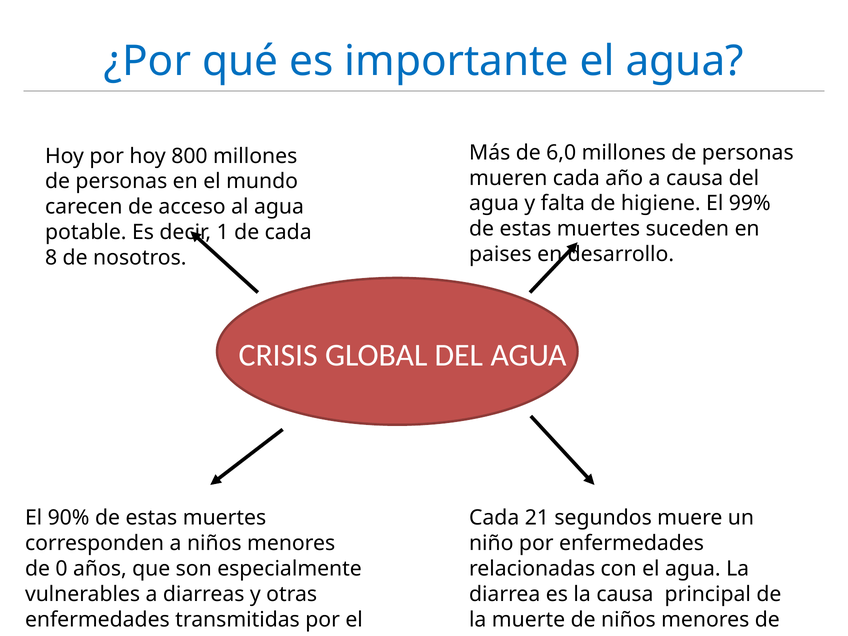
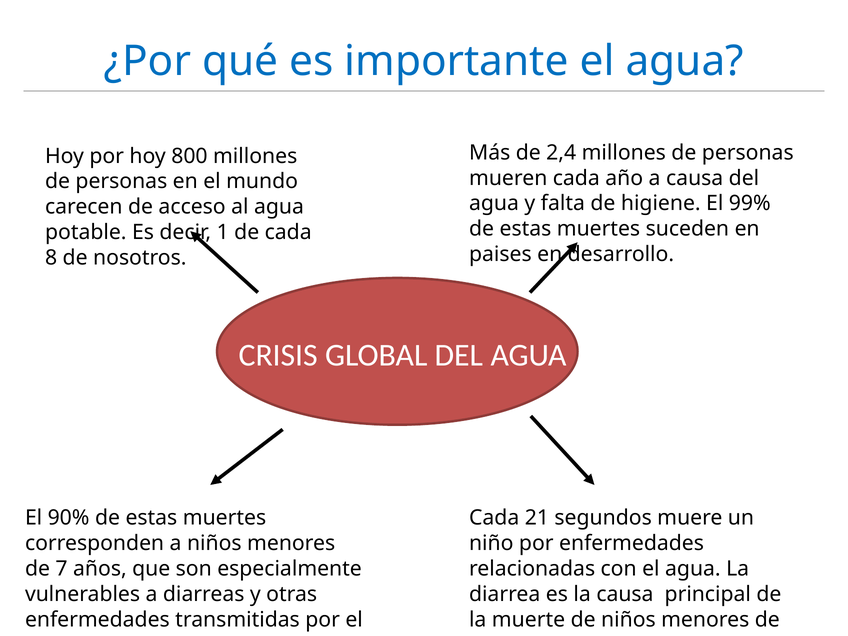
6,0: 6,0 -> 2,4 (561, 153)
0: 0 -> 7 (61, 569)
